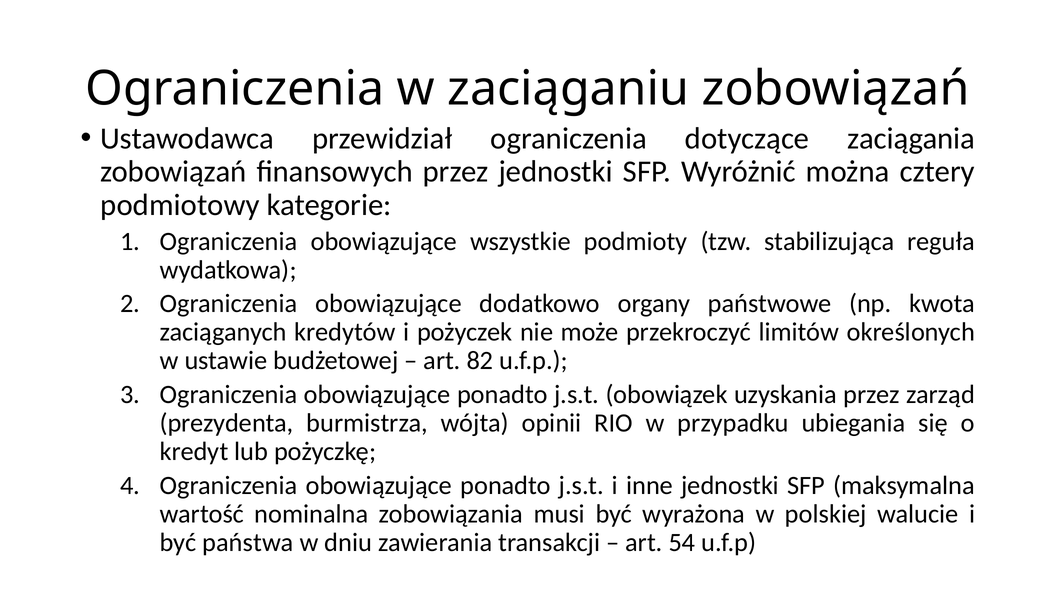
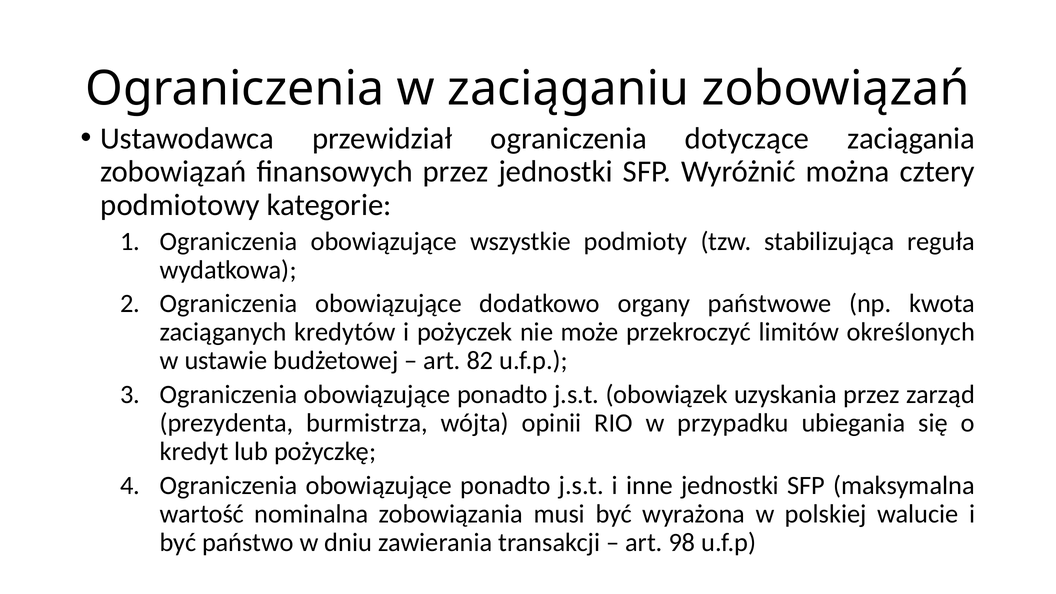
państwa: państwa -> państwo (248, 543)
54: 54 -> 98 (682, 543)
